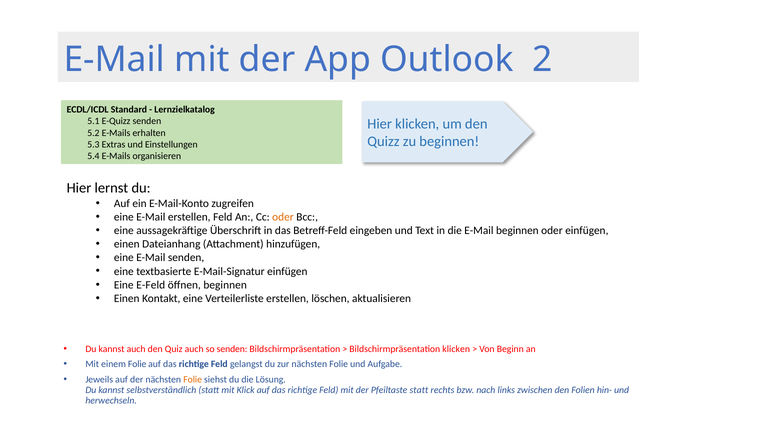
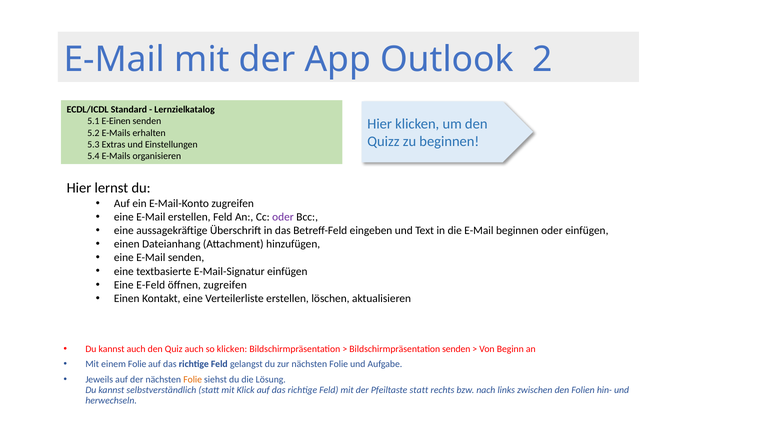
E-Quizz: E-Quizz -> E-Einen (116, 121)
oder colour: orange -> purple (283, 217)
öffnen beginnen: beginnen -> zugreifen (225, 285)
so senden: senden -> klicken (232, 349)
Bildschirmpräsentation klicken: klicken -> senden (456, 349)
